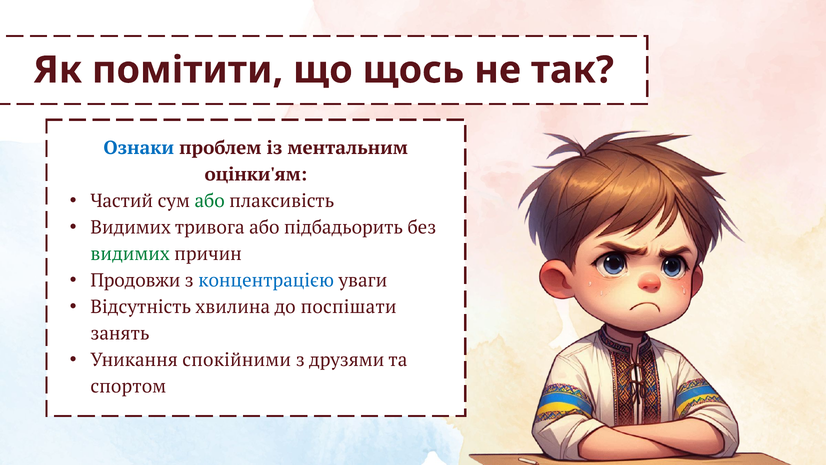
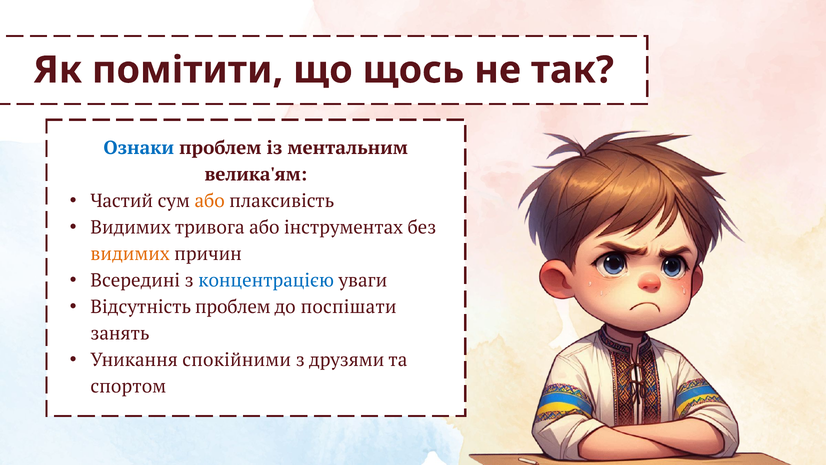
оцінки'ям: оцінки'ям -> велика'ям (256, 174)
або colour: green -> orange (210, 201)
підбадьорить: підбадьорить -> інструментах (344, 227)
видимих colour: green -> orange (130, 254)
Продовжи: Продовжи -> Всередині (135, 280)
Відсутність хвилина: хвилина -> проблем (233, 307)
